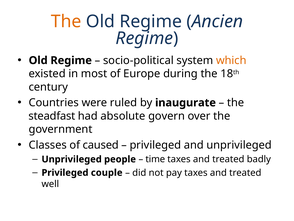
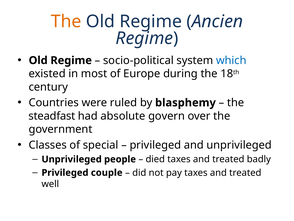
which colour: orange -> blue (231, 60)
inaugurate: inaugurate -> blasphemy (185, 102)
caused: caused -> special (101, 145)
time: time -> died (155, 159)
